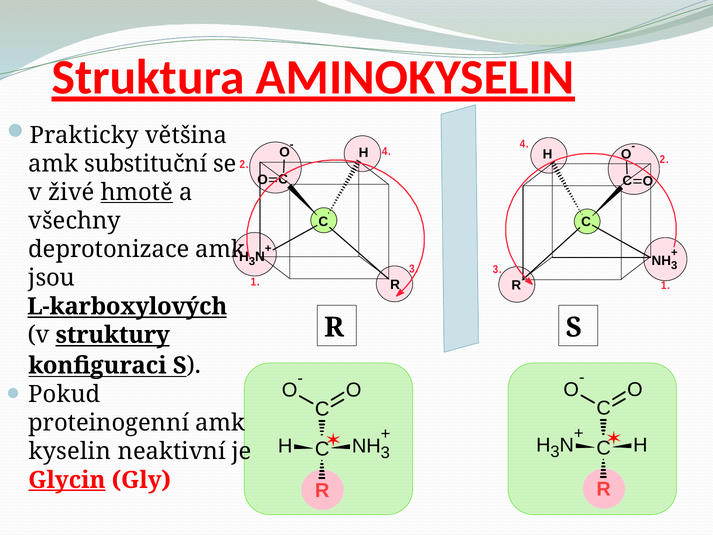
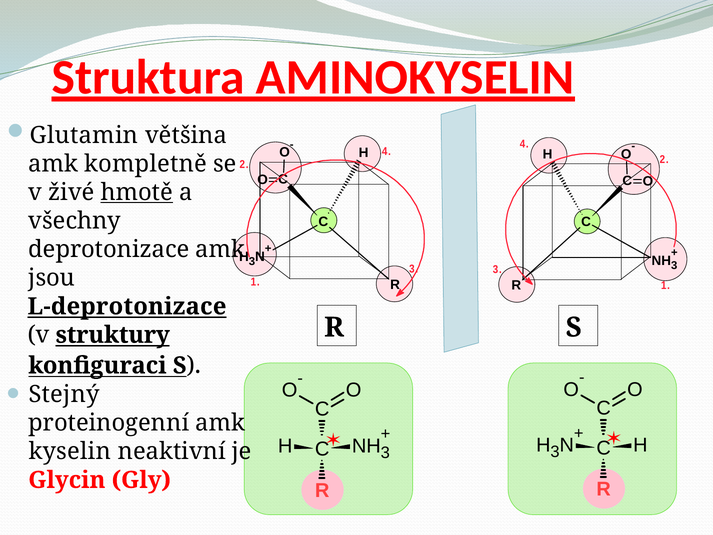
Prakticky: Prakticky -> Glutamin (84, 135)
substituční: substituční -> kompletně (146, 164)
L-karboxylových: L-karboxylových -> L-deprotonizace (127, 306)
Pokud: Pokud -> Stejný (64, 394)
Glycin underline: present -> none (67, 480)
